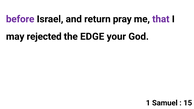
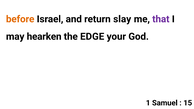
before colour: purple -> orange (20, 19)
pray: pray -> slay (122, 19)
rejected: rejected -> hearken (44, 37)
